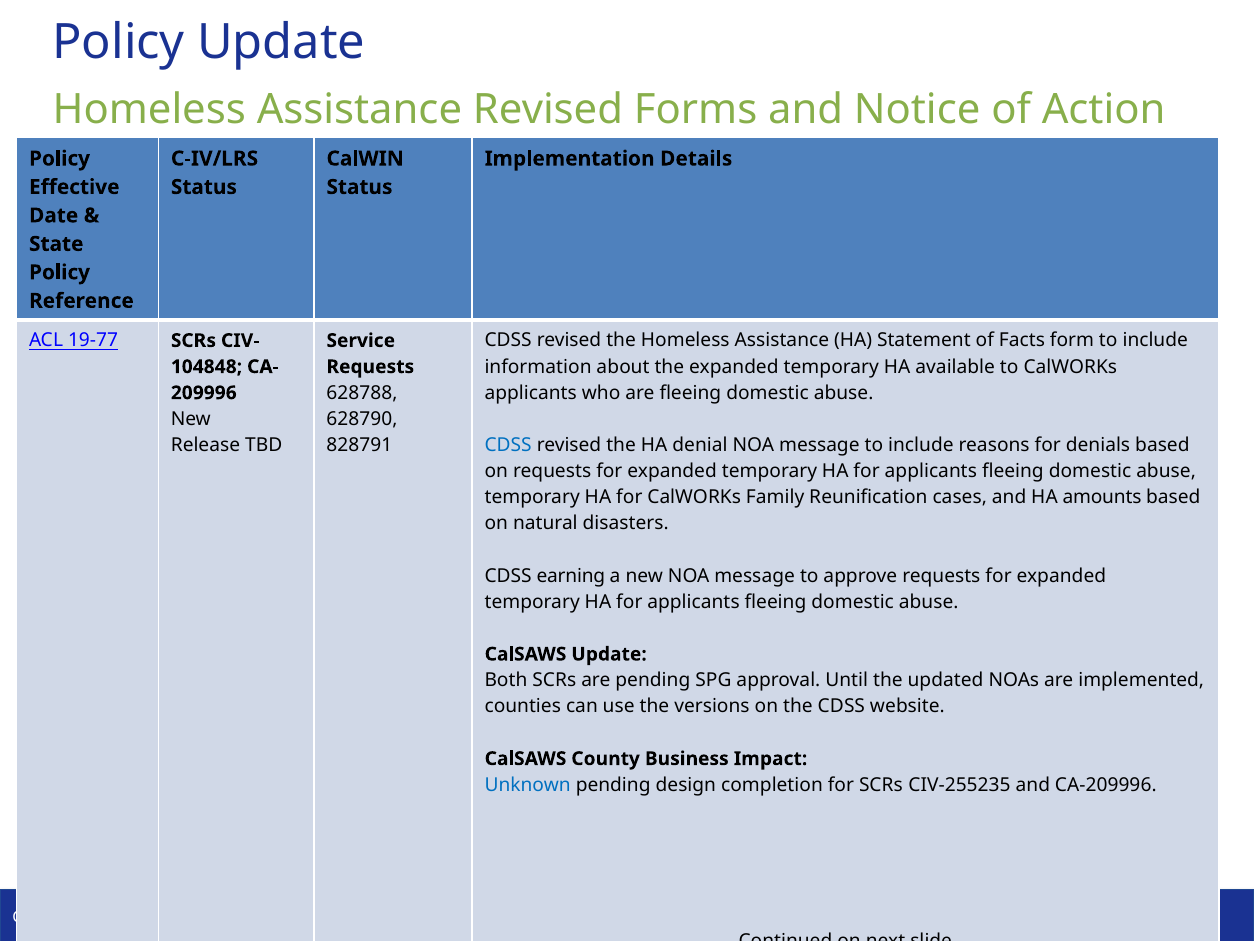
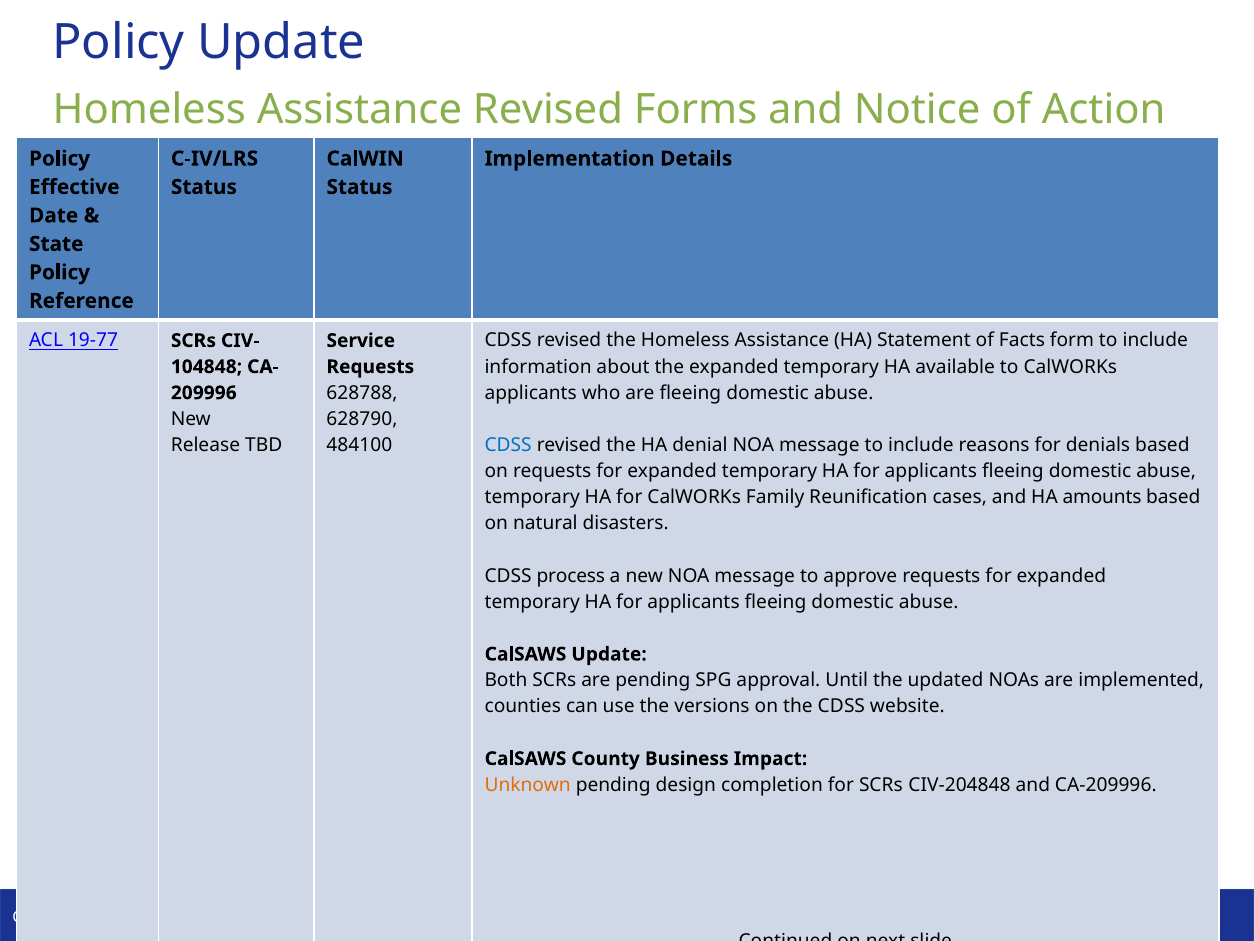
828791: 828791 -> 484100 (359, 445)
earning: earning -> process (571, 576)
Unknown colour: blue -> orange (528, 784)
CIV-255235: CIV-255235 -> CIV-204848 (960, 784)
